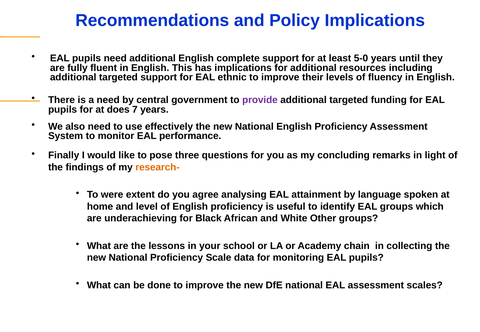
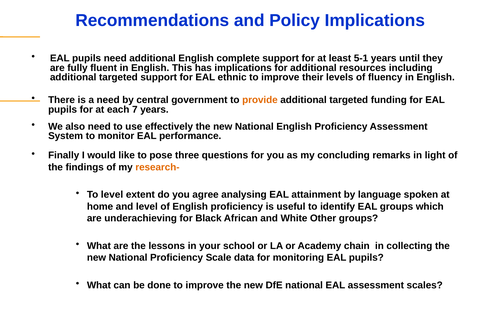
5-0: 5-0 -> 5-1 (361, 58)
provide colour: purple -> orange (260, 100)
does: does -> each (118, 110)
To were: were -> level (112, 195)
